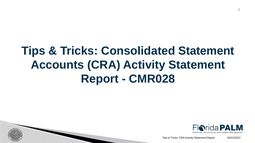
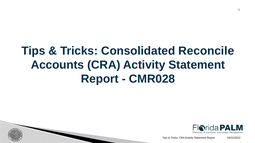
Consolidated Statement: Statement -> Reconcile (206, 51)
